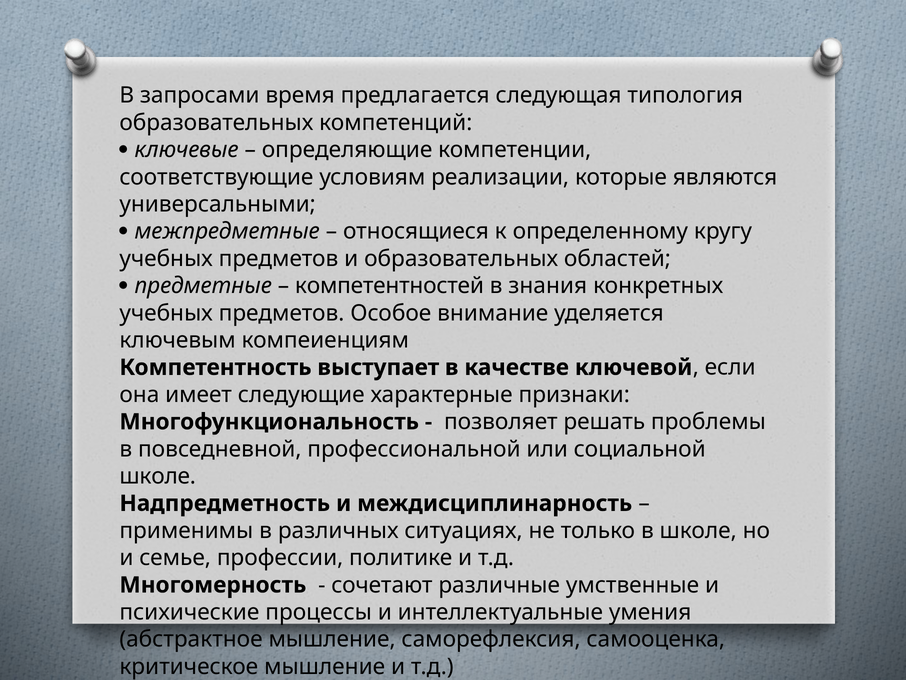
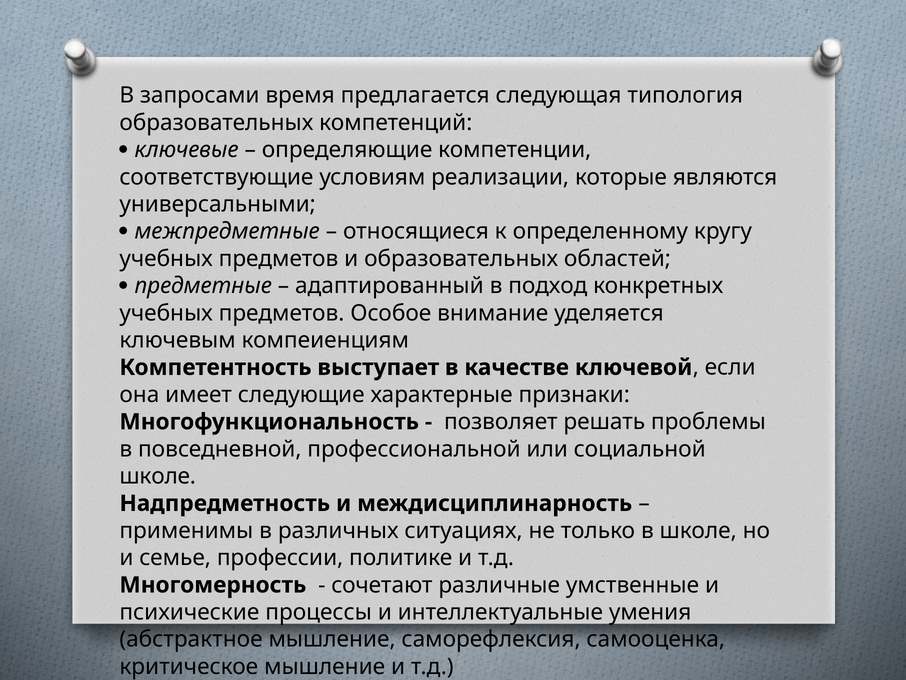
компетентностей: компетентностей -> адаптированный (389, 286)
знания: знания -> подход (548, 286)
